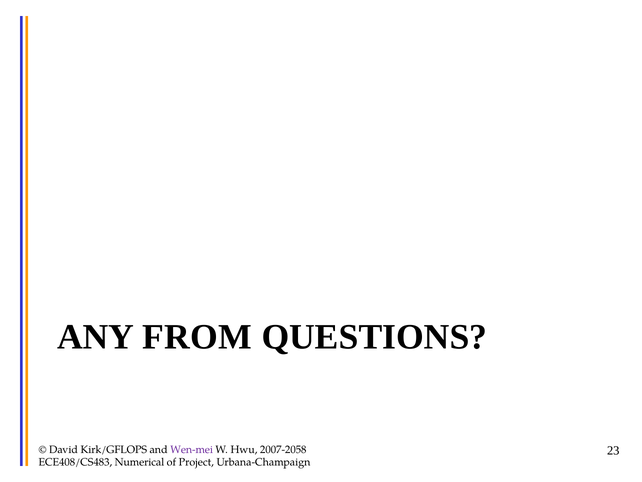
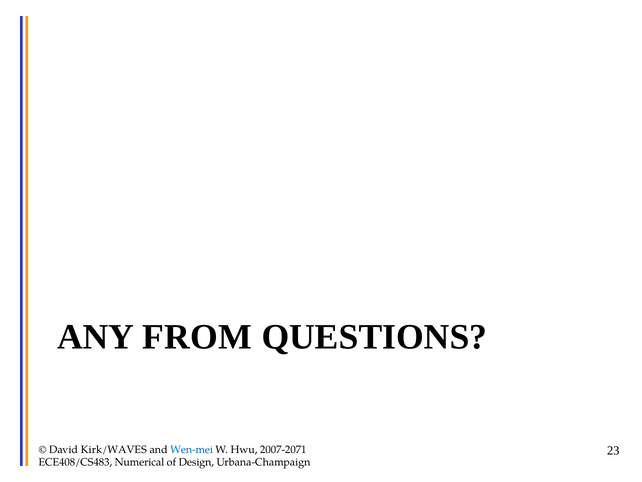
Kirk/GFLOPS: Kirk/GFLOPS -> Kirk/WAVES (114, 449)
Wen-mei colour: purple -> blue (192, 449)
2007-2058: 2007-2058 -> 2007-2071 (283, 449)
Project: Project -> Design (196, 462)
